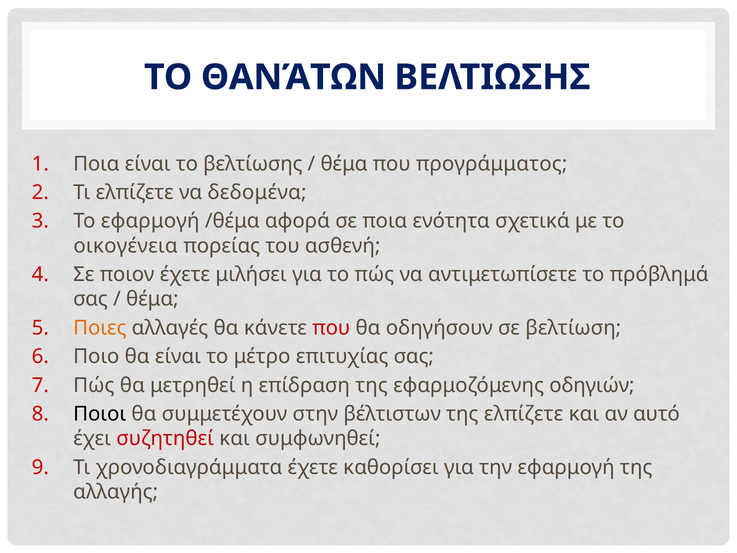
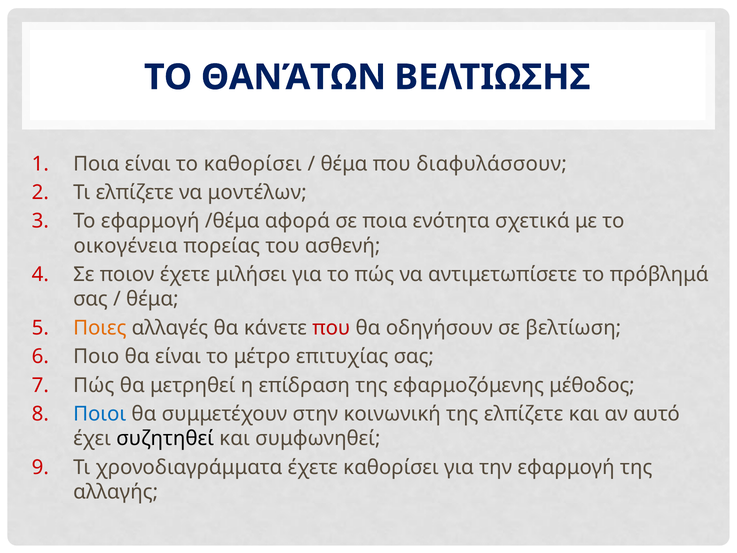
το βελτίωσης: βελτίωσης -> καθορίσει (253, 164)
προγράμματος: προγράμματος -> διαφυλάσσουν (492, 164)
δεδομένα: δεδομένα -> μοντέλων (257, 192)
οδηγιών: οδηγιών -> μέθοδος (592, 385)
Ποιοι colour: black -> blue (100, 414)
βέλτιστων: βέλτιστων -> κοινωνική (392, 414)
συζητηθεί colour: red -> black (165, 438)
